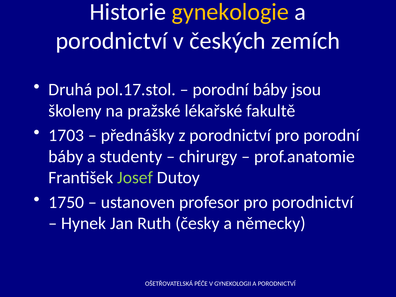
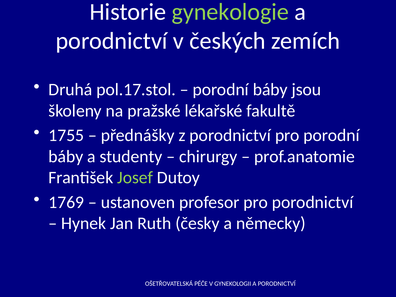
gynekologie colour: yellow -> light green (230, 12)
1703: 1703 -> 1755 (66, 135)
1750: 1750 -> 1769 (66, 202)
